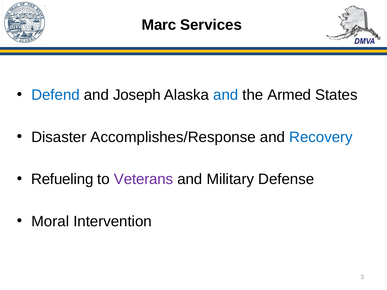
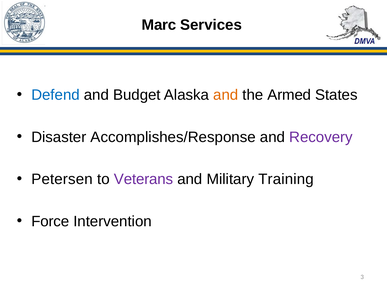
Joseph: Joseph -> Budget (137, 95)
and colour: blue -> orange (226, 95)
Recovery colour: blue -> purple (321, 137)
Refueling: Refueling -> Petersen (62, 179)
Defense: Defense -> Training (286, 179)
Moral: Moral -> Force (50, 222)
